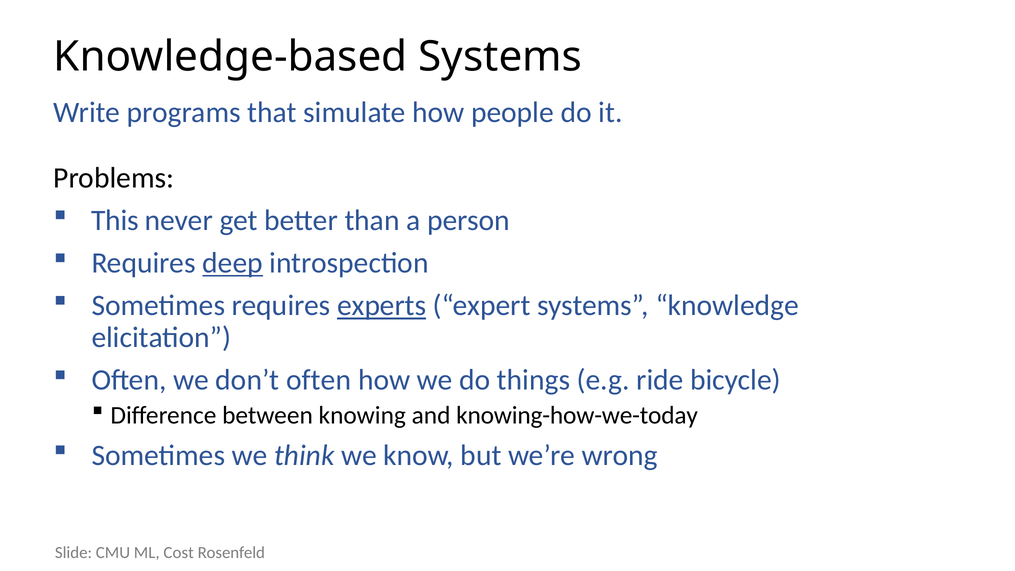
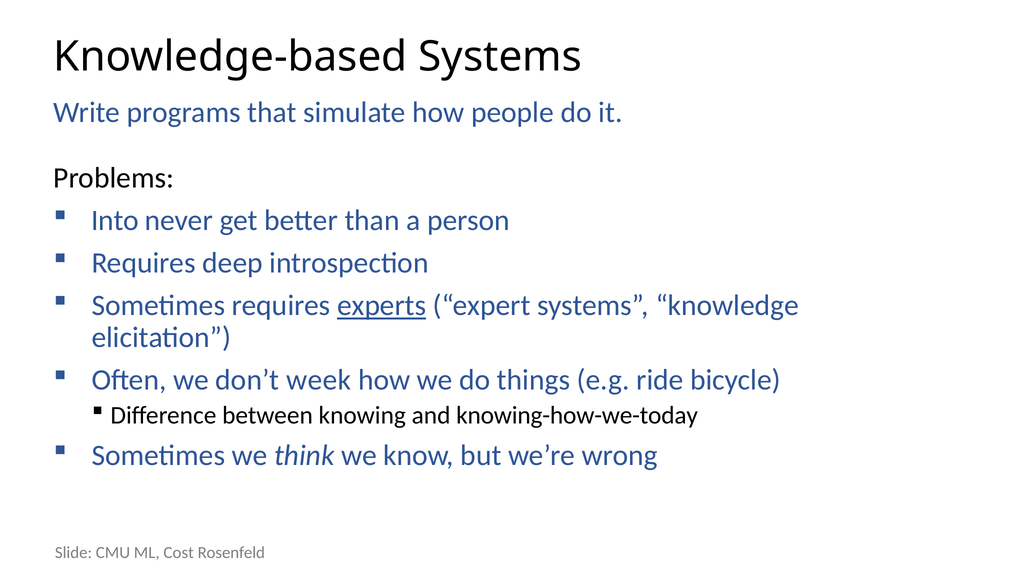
This: This -> Into (115, 220)
deep underline: present -> none (233, 263)
don’t often: often -> week (319, 380)
